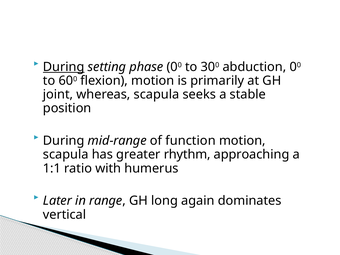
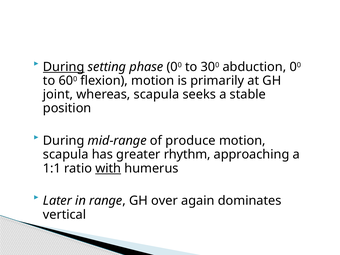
function: function -> produce (191, 141)
with underline: none -> present (108, 168)
long: long -> over (164, 201)
